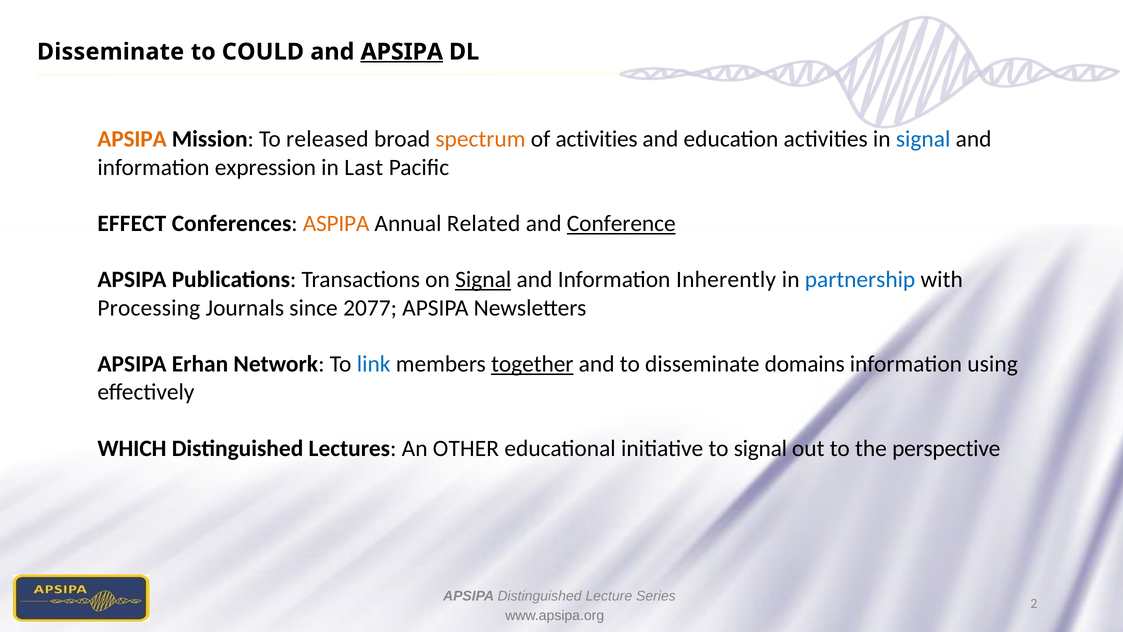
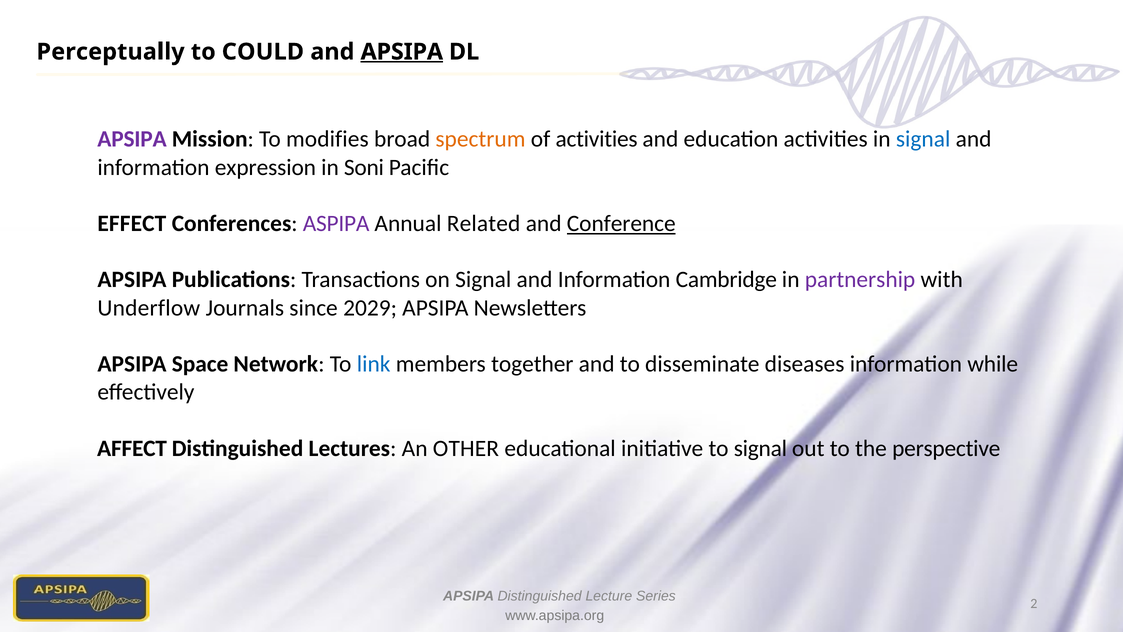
Disseminate: Disseminate -> Perceptually (111, 52)
APSIPA colour: orange -> purple (132, 139)
released: released -> modifies (327, 139)
Last: Last -> Soni (364, 167)
ASPIPA colour: orange -> purple (336, 223)
Signal underline: present -> none (483, 280)
Inherently: Inherently -> Cambridge (726, 280)
partnership colour: blue -> purple (860, 280)
Processing: Processing -> Underflow (149, 308)
2077: 2077 -> 2029 (370, 308)
Erhan: Erhan -> Space (200, 364)
together underline: present -> none (532, 364)
domains: domains -> diseases (805, 364)
using: using -> while (993, 364)
WHICH: WHICH -> AFFECT (132, 448)
